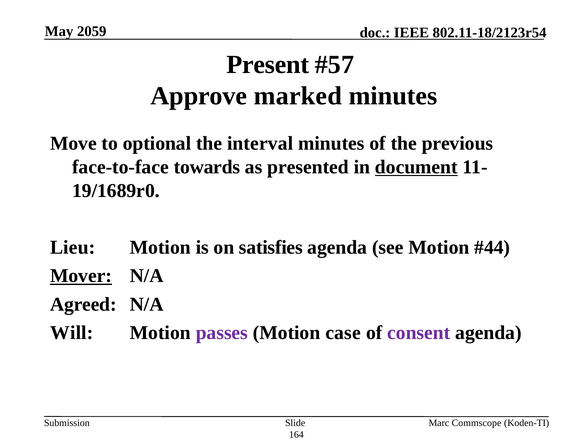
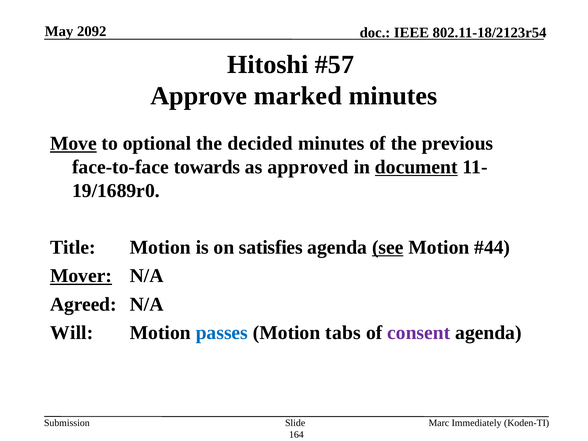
2059: 2059 -> 2092 (92, 31)
Present: Present -> Hitoshi (268, 64)
Move underline: none -> present (73, 143)
interval: interval -> decided (260, 143)
presented: presented -> approved (308, 167)
Lieu: Lieu -> Title (73, 247)
see underline: none -> present (388, 247)
passes colour: purple -> blue (222, 333)
case: case -> tabs (343, 333)
Commscope: Commscope -> Immediately (477, 423)
